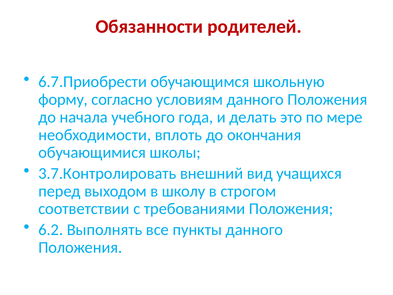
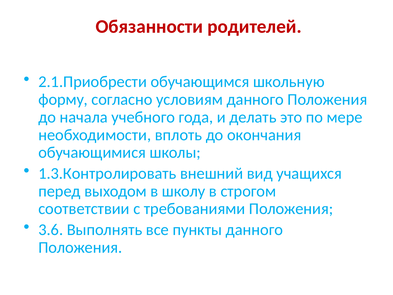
6.7.Приобрести: 6.7.Приобрести -> 2.1.Приобрести (93, 82)
3.7.Контролировать: 3.7.Контролировать -> 1.3.Контролировать (107, 173)
6.2: 6.2 -> 3.6 (51, 229)
